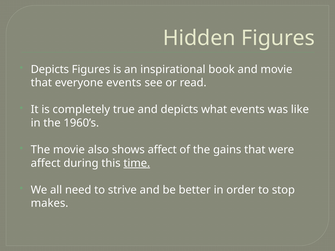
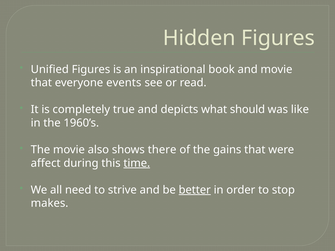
Depicts: Depicts -> Unified (50, 69)
what events: events -> should (247, 110)
shows affect: affect -> there (162, 150)
better underline: none -> present (195, 190)
